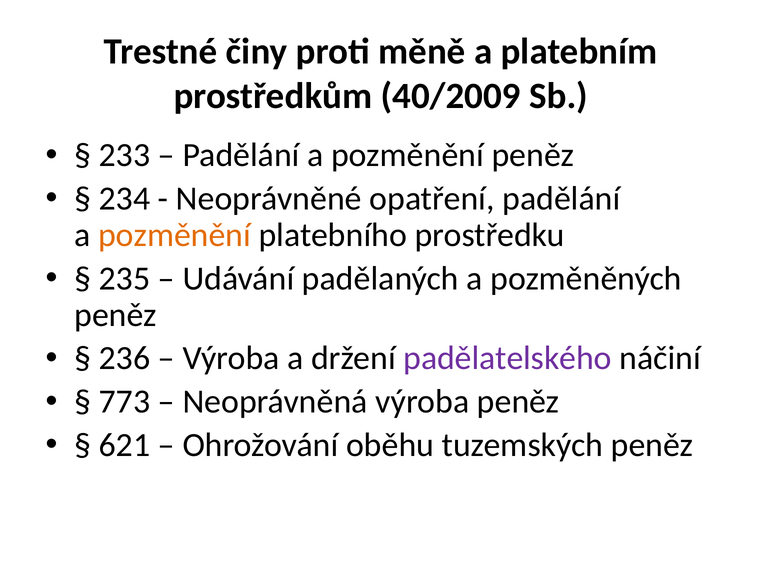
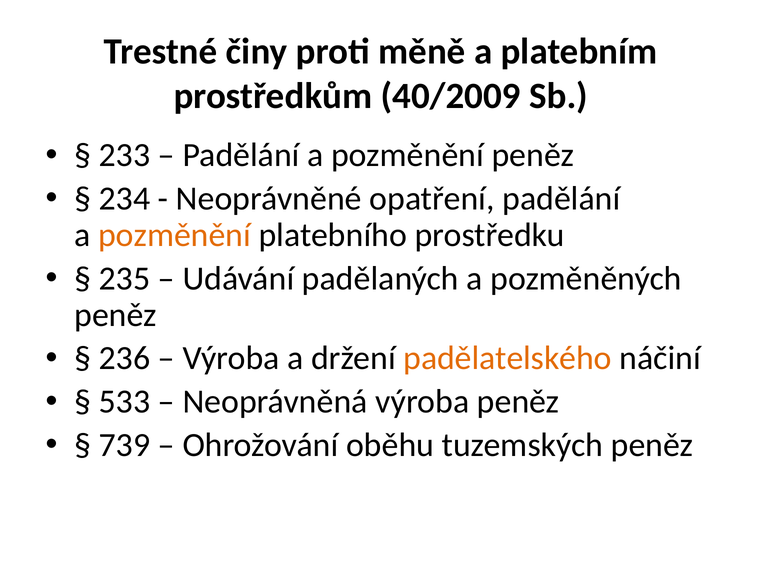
padělatelského colour: purple -> orange (508, 359)
773: 773 -> 533 (125, 402)
621: 621 -> 739 (125, 445)
